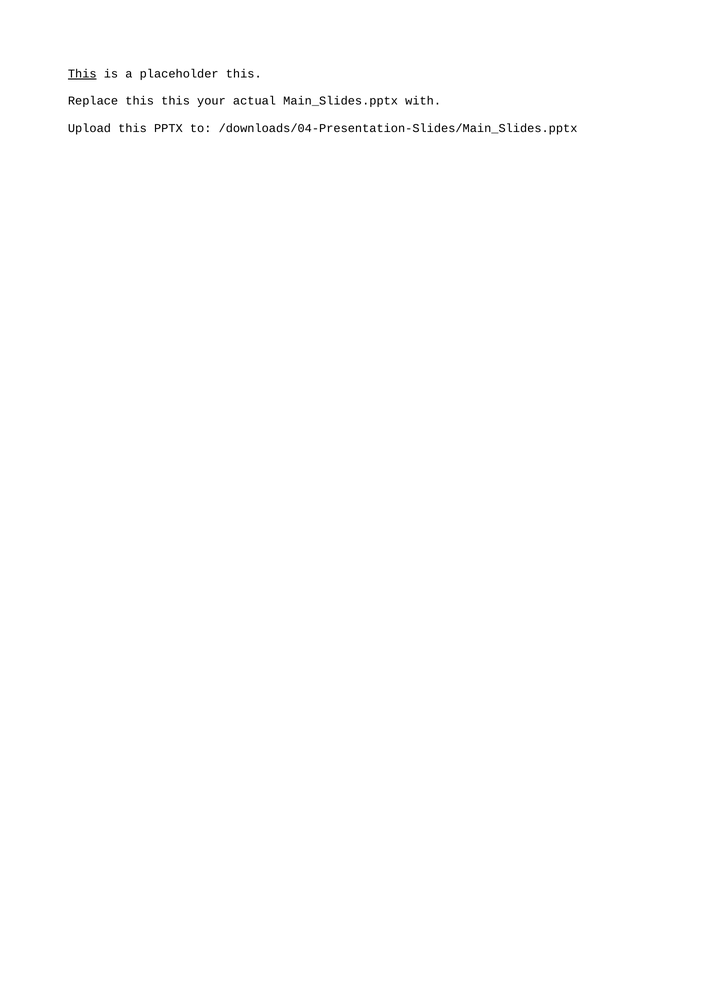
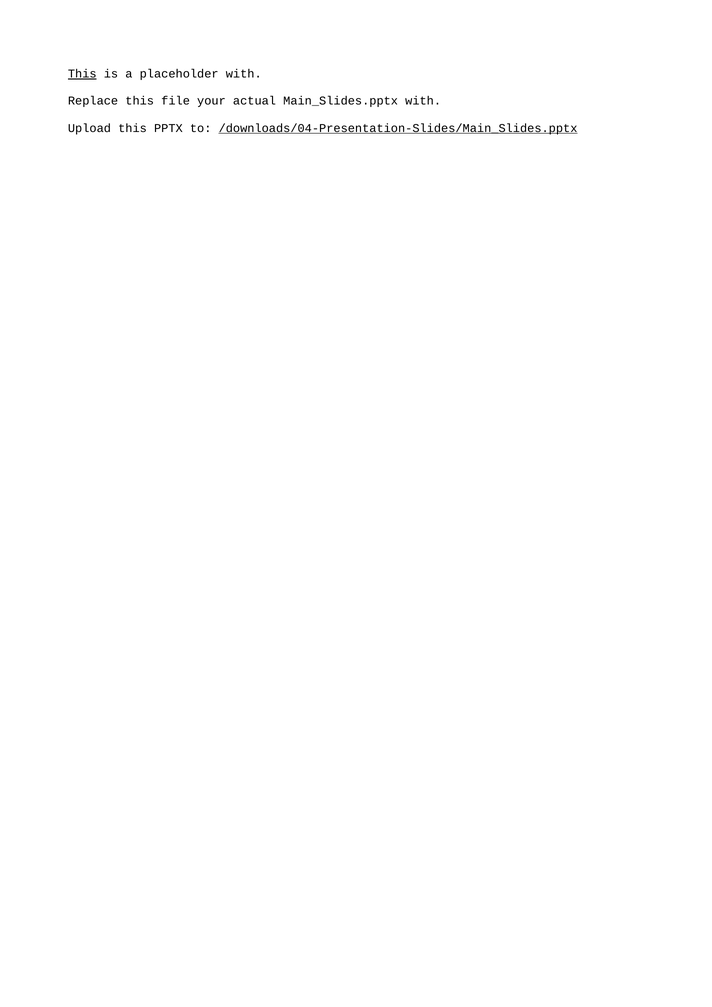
placeholder this: this -> with (244, 74)
this this: this -> file (176, 101)
/downloads/04-Presentation-Slides/Main_Slides.pptx underline: none -> present (398, 128)
